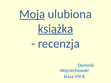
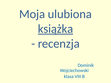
Moja underline: present -> none (32, 14)
